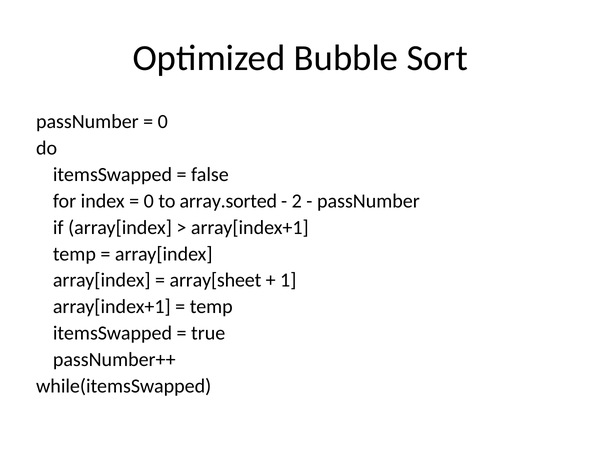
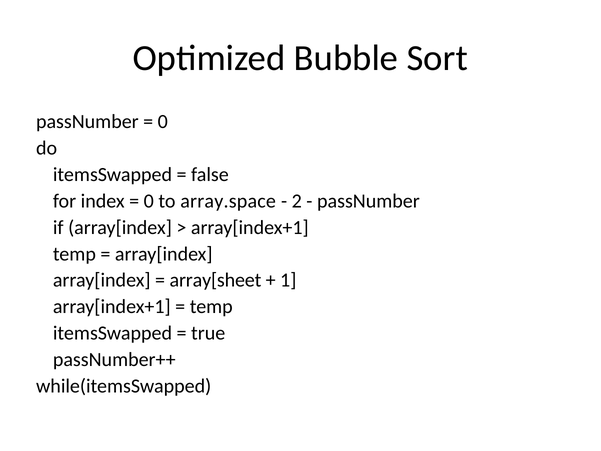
array.sorted: array.sorted -> array.space (228, 201)
